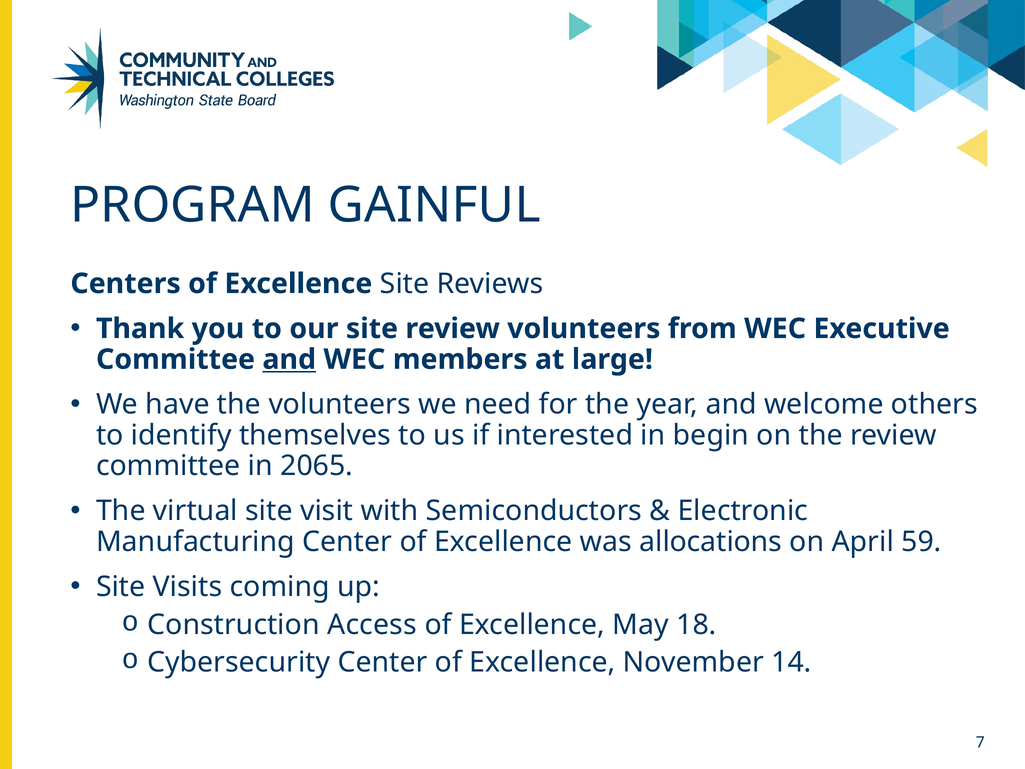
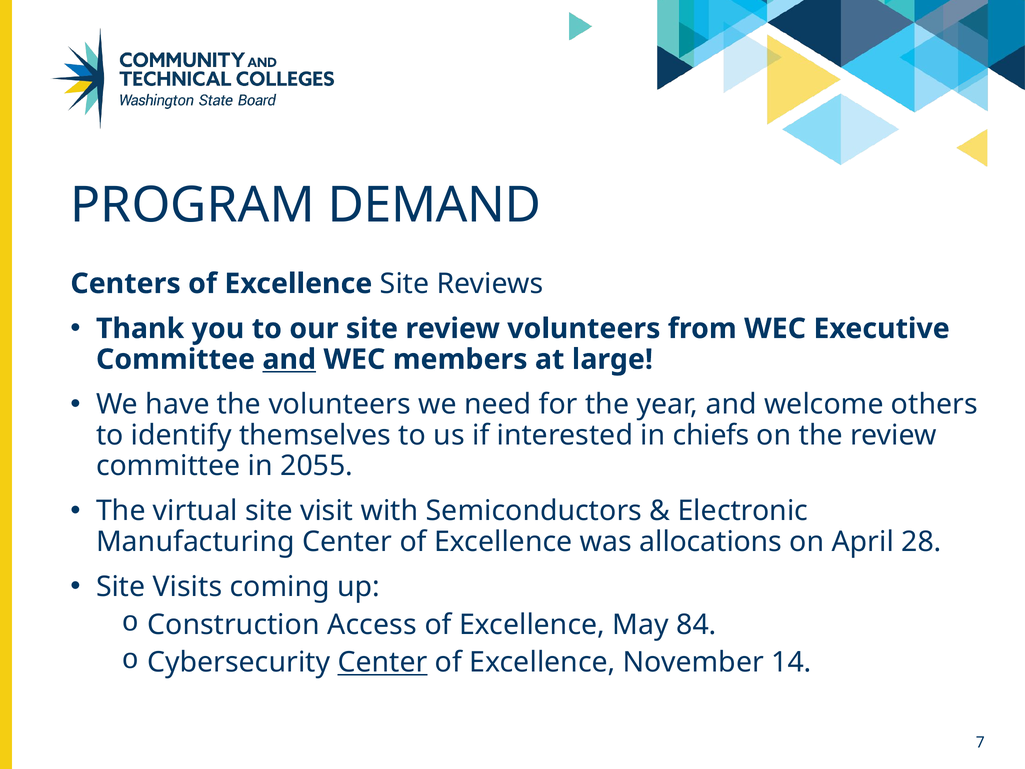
GAINFUL: GAINFUL -> DEMAND (434, 205)
begin: begin -> chiefs (711, 435)
2065: 2065 -> 2055 (317, 466)
59: 59 -> 28 (921, 542)
18: 18 -> 84 (696, 624)
Center underline: none -> present (383, 662)
